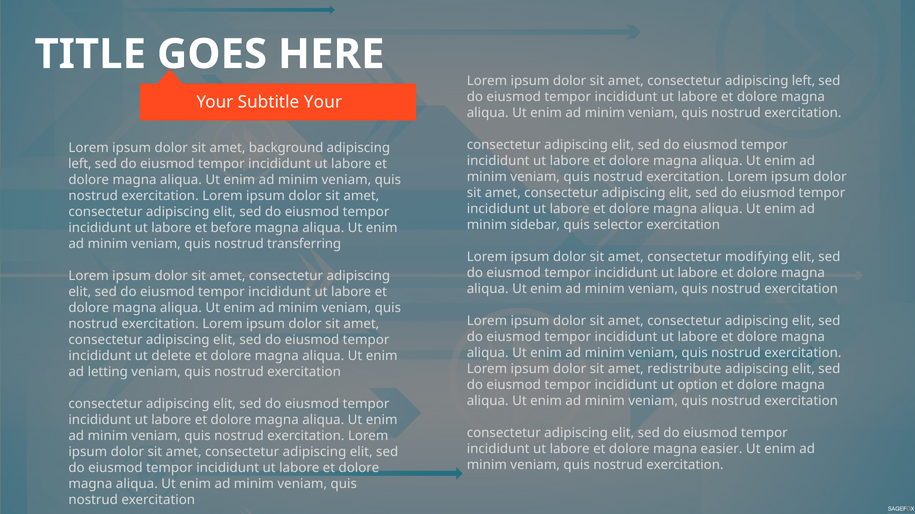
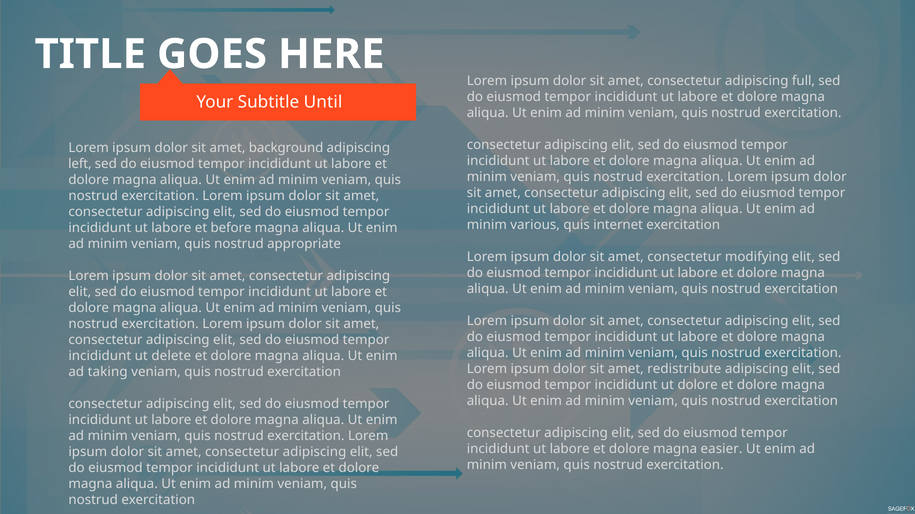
consectetur adipiscing left: left -> full (803, 81)
Subtitle Your: Your -> Until (323, 102)
sidebar: sidebar -> various (535, 225)
selector: selector -> internet (618, 225)
transferring: transferring -> appropriate (304, 244)
letting: letting -> taking (108, 372)
ut option: option -> dolore (698, 385)
